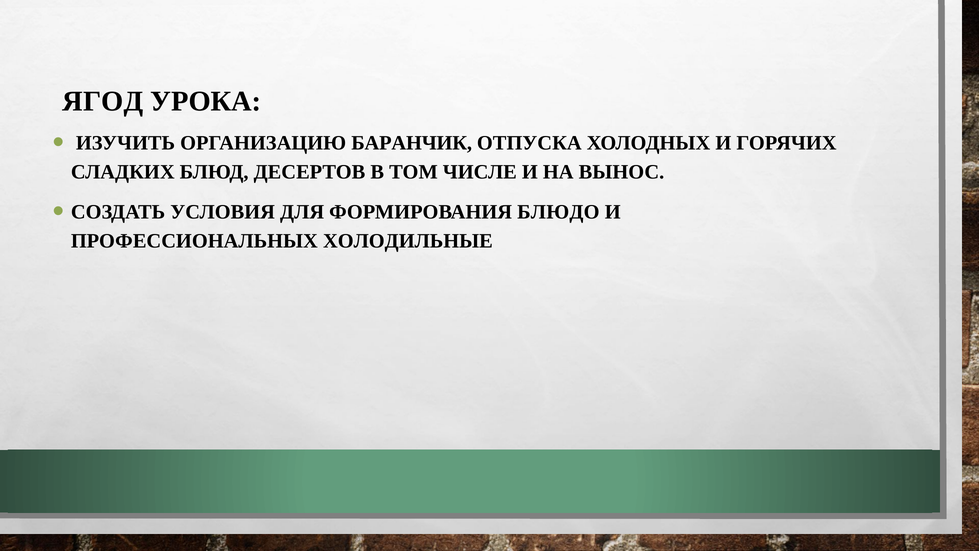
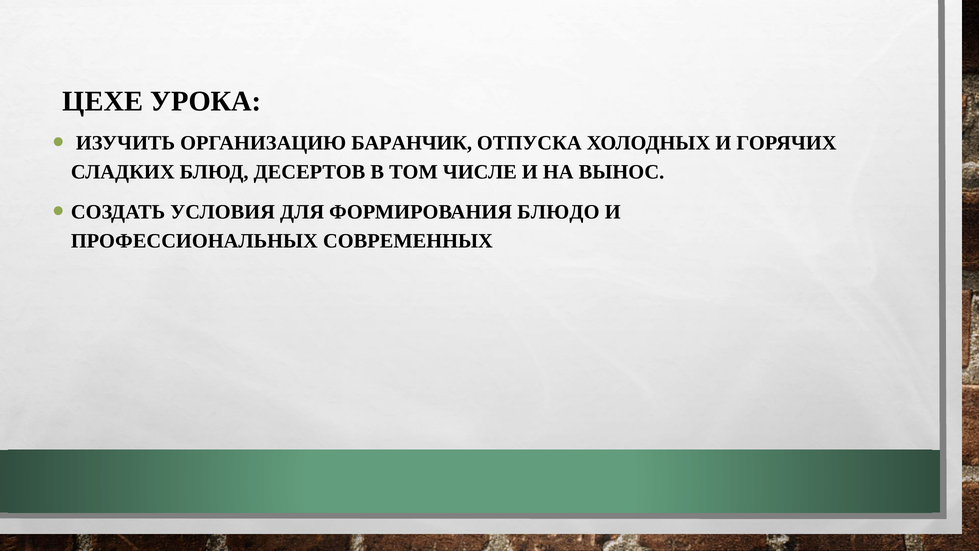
ЯГОД: ЯГОД -> ЦЕХЕ (103, 101)
ХОЛОДИЛЬНЫЕ: ХОЛОДИЛЬНЫЕ -> СОВРЕМЕННЫХ (408, 241)
